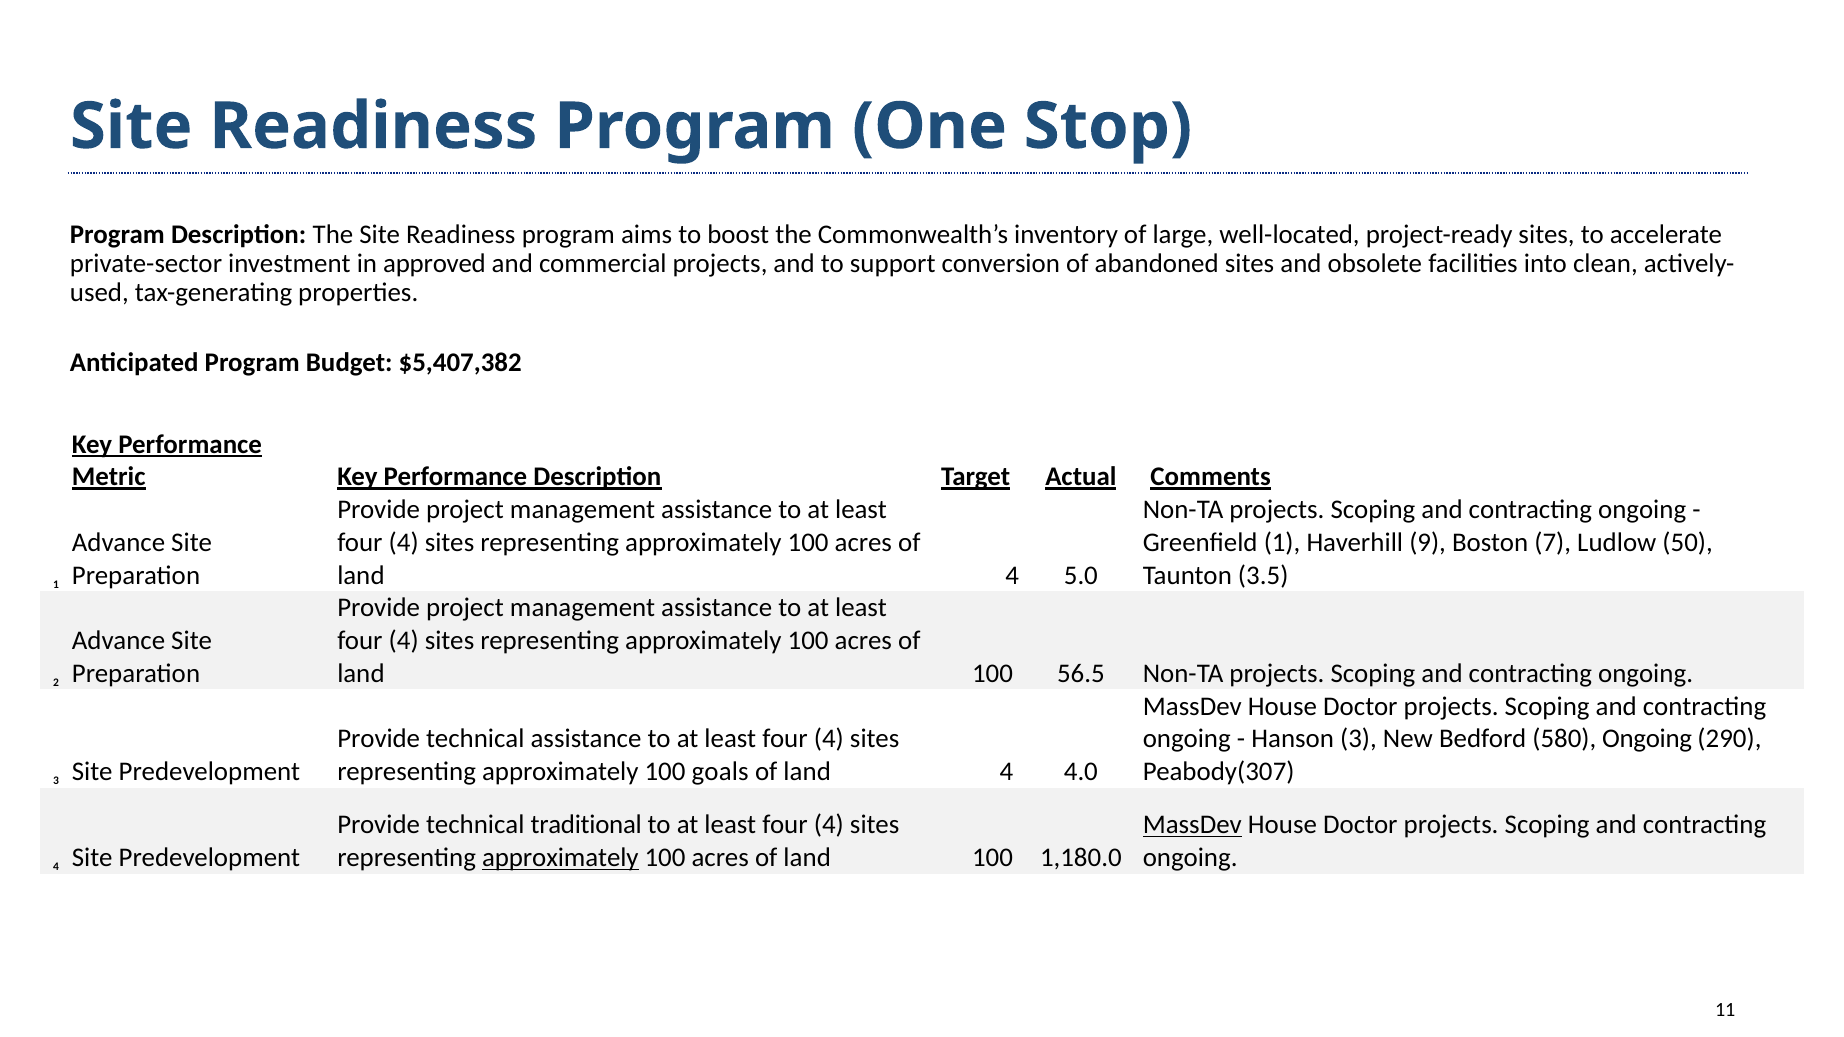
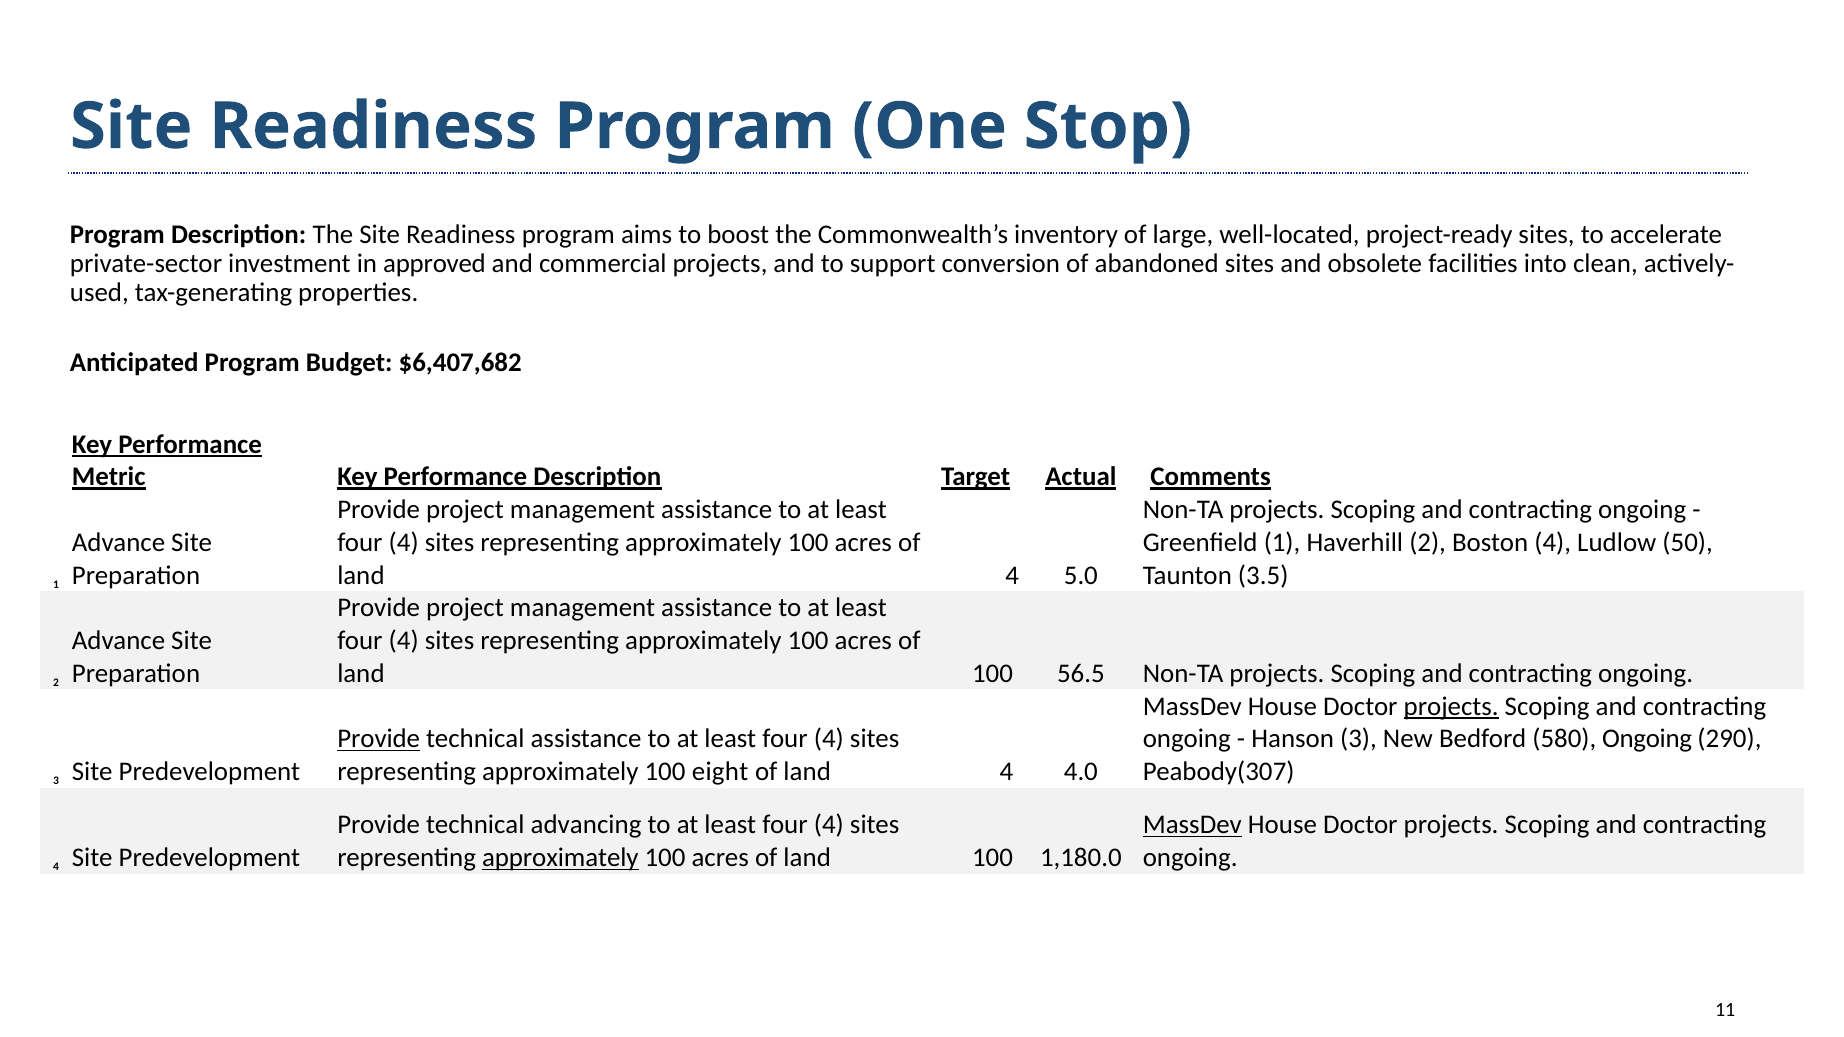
$5,407,382: $5,407,382 -> $6,407,682 (460, 362)
Haverhill 9: 9 -> 2 (1428, 543)
Boston 7: 7 -> 4 (1553, 543)
projects underline: none -> present (1451, 706)
Provide underline: none -> present (379, 739)
goals: goals -> eight (720, 772)
traditional: traditional -> advancing (586, 825)
